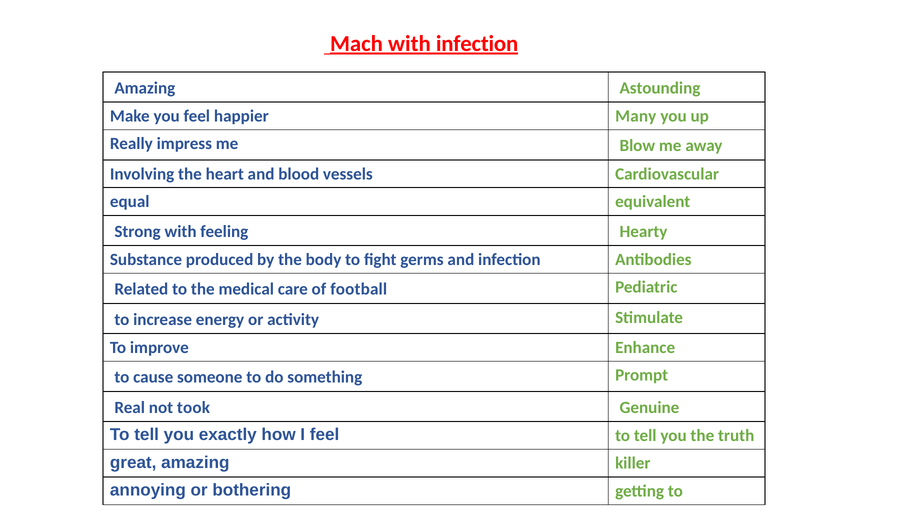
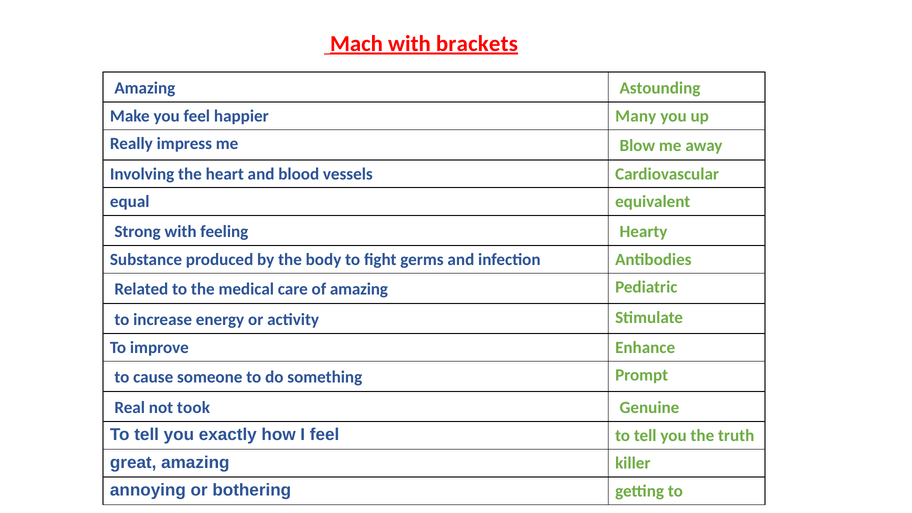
with infection: infection -> brackets (477, 44)
of football: football -> amazing (359, 289)
